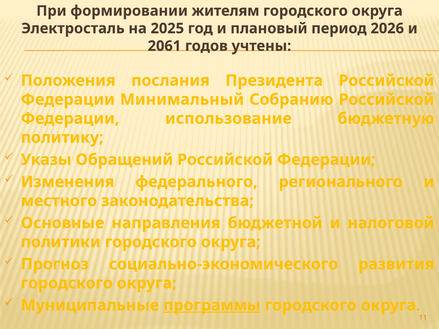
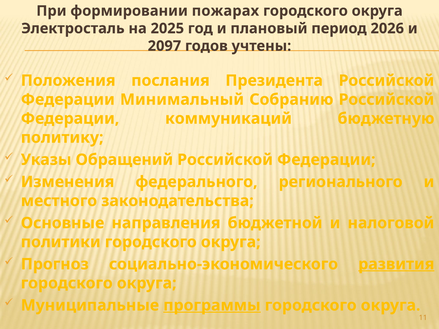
жителям: жителям -> пожарах (225, 11)
2061: 2061 -> 2097 (164, 46)
использование: использование -> коммуникаций (228, 119)
развития underline: none -> present (396, 264)
